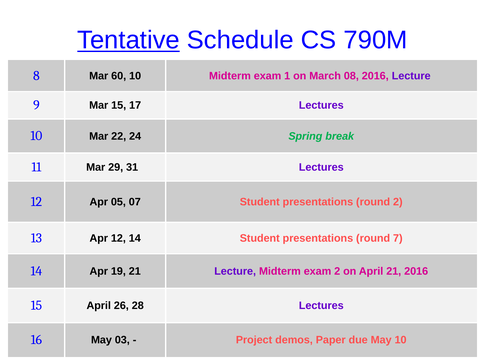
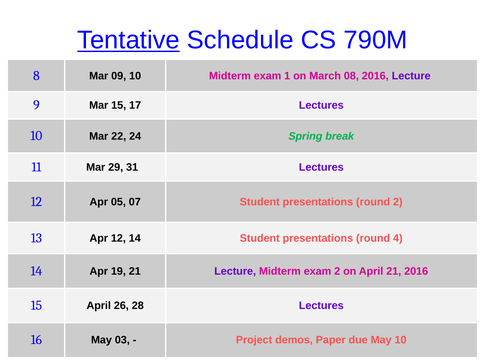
60: 60 -> 09 (119, 76)
7: 7 -> 4 (398, 238)
